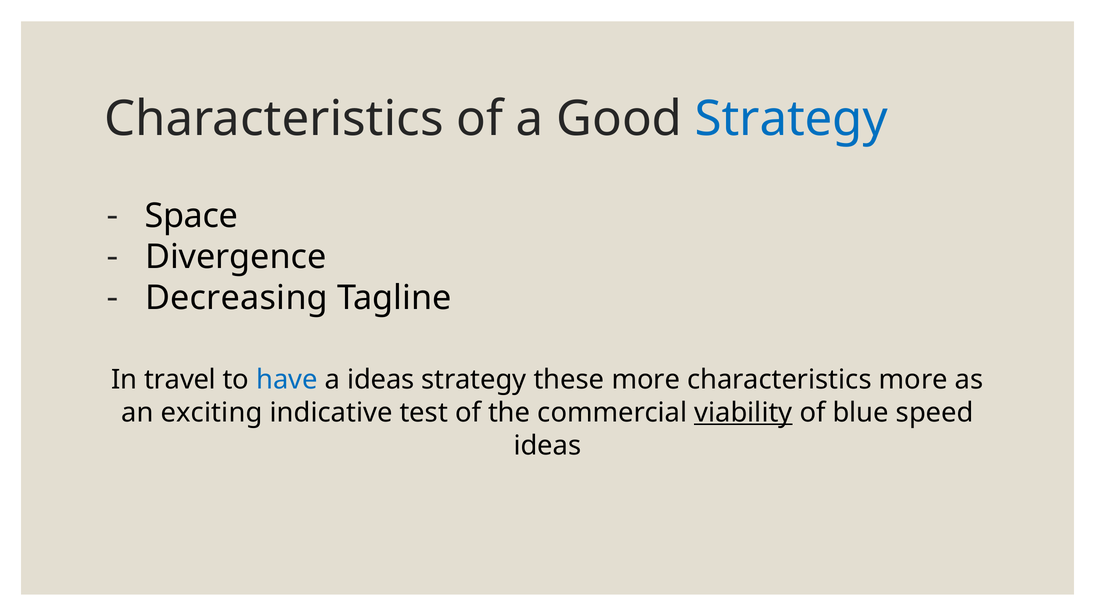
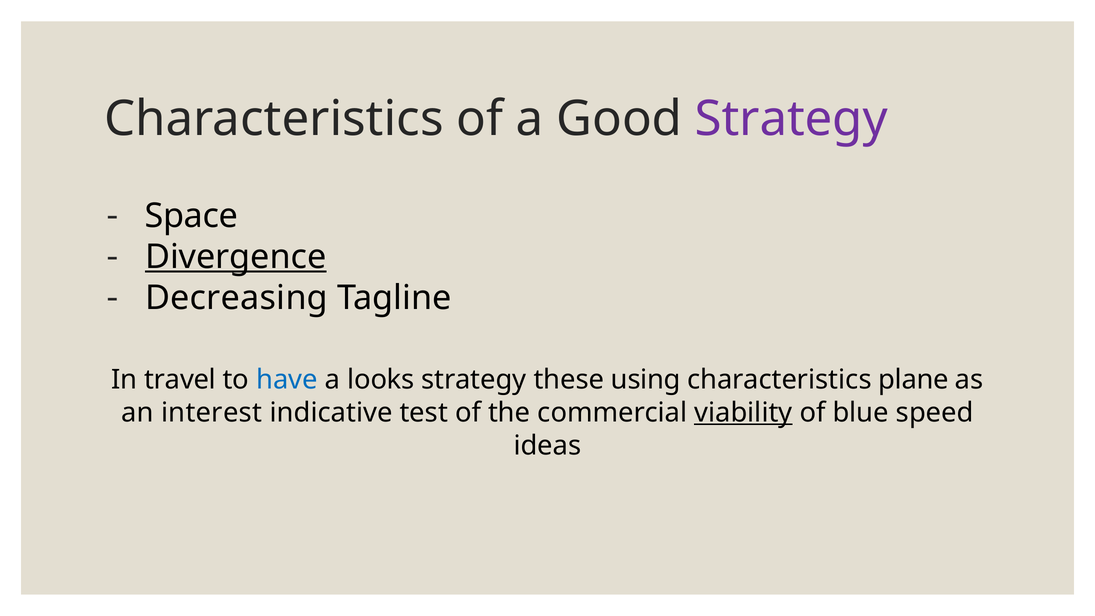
Strategy colour: blue -> purple (791, 119)
Divergence underline: none -> present (236, 257)
a ideas: ideas -> looks (381, 380)
these more: more -> using (646, 380)
characteristics more: more -> plane (914, 380)
exciting: exciting -> interest (212, 413)
